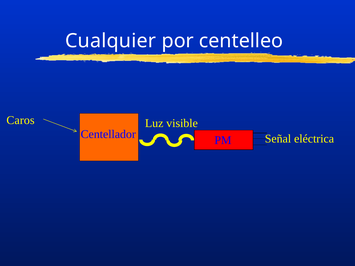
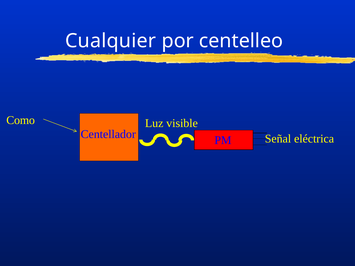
Caros: Caros -> Como (21, 120)
